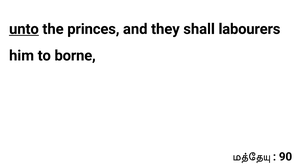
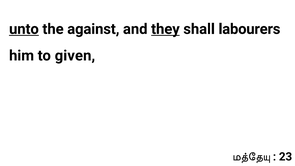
princes: princes -> against (93, 29)
they underline: none -> present (165, 29)
borne: borne -> given (75, 56)
90: 90 -> 23 (286, 157)
